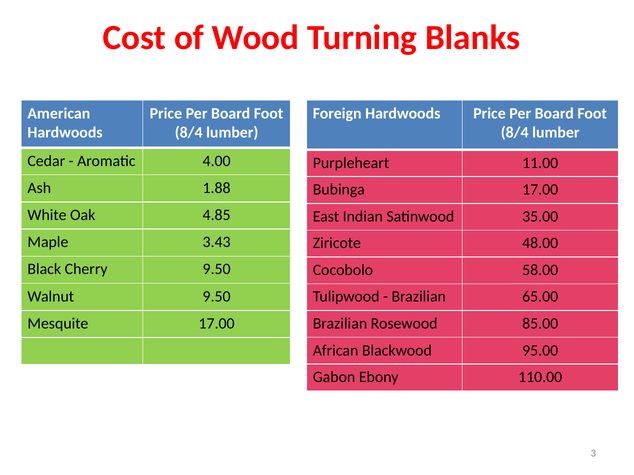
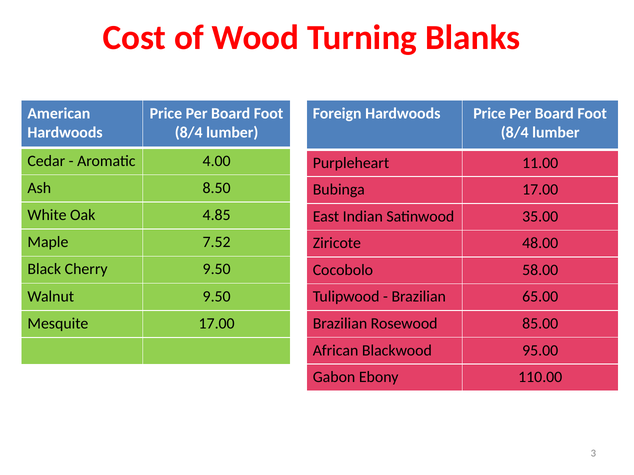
1.88: 1.88 -> 8.50 (217, 188)
3.43: 3.43 -> 7.52 (217, 242)
